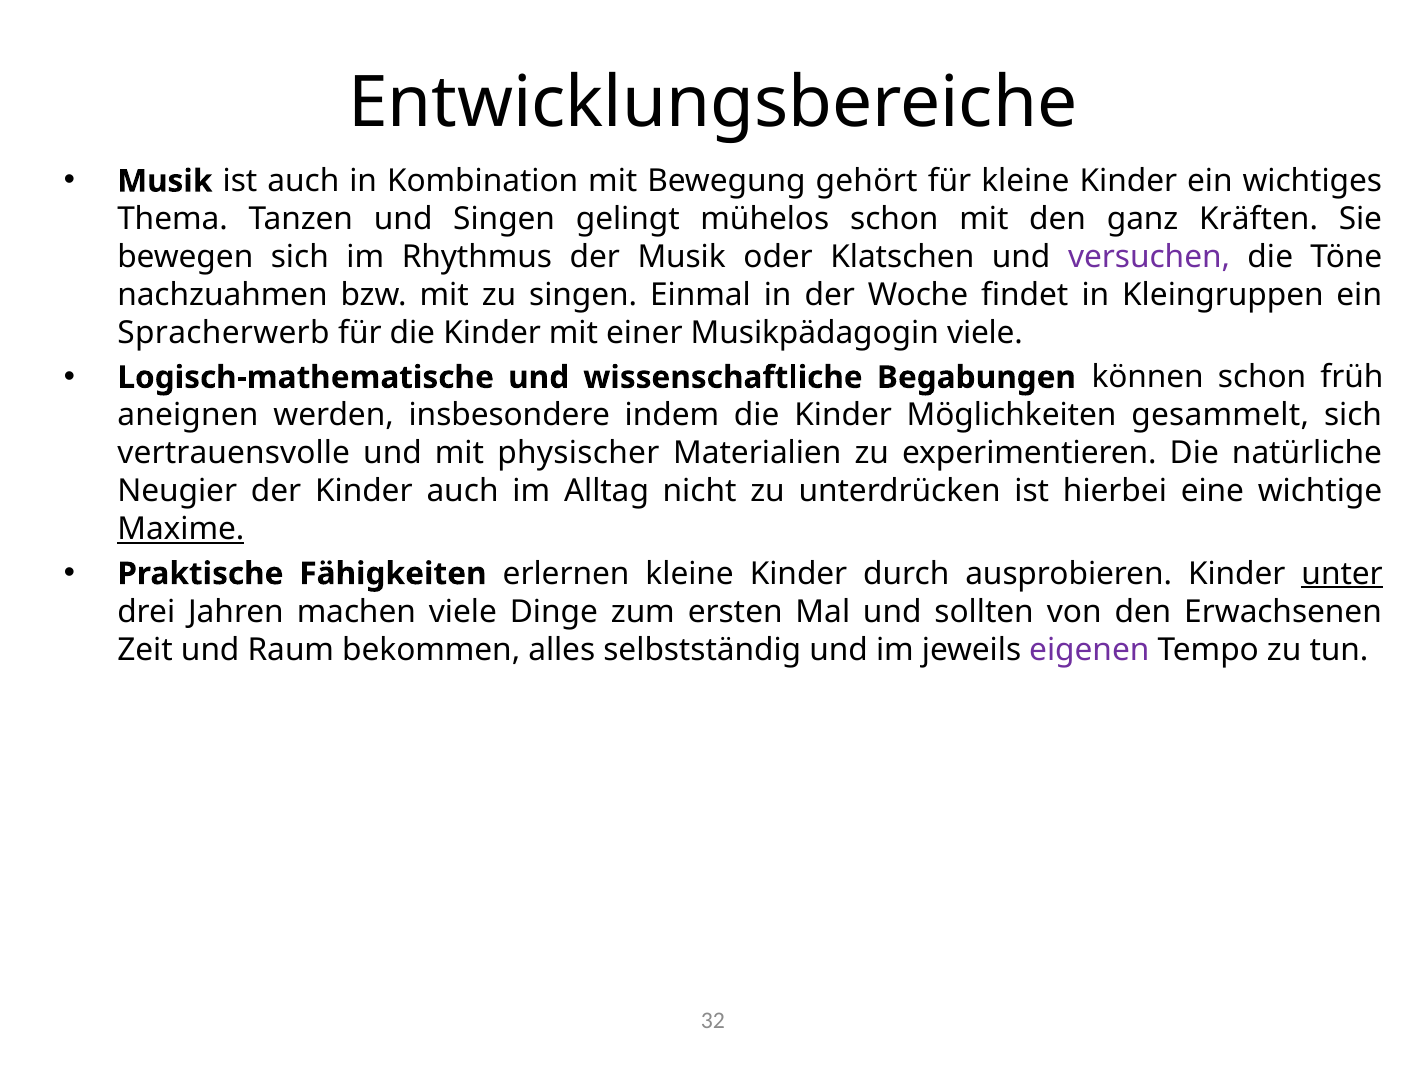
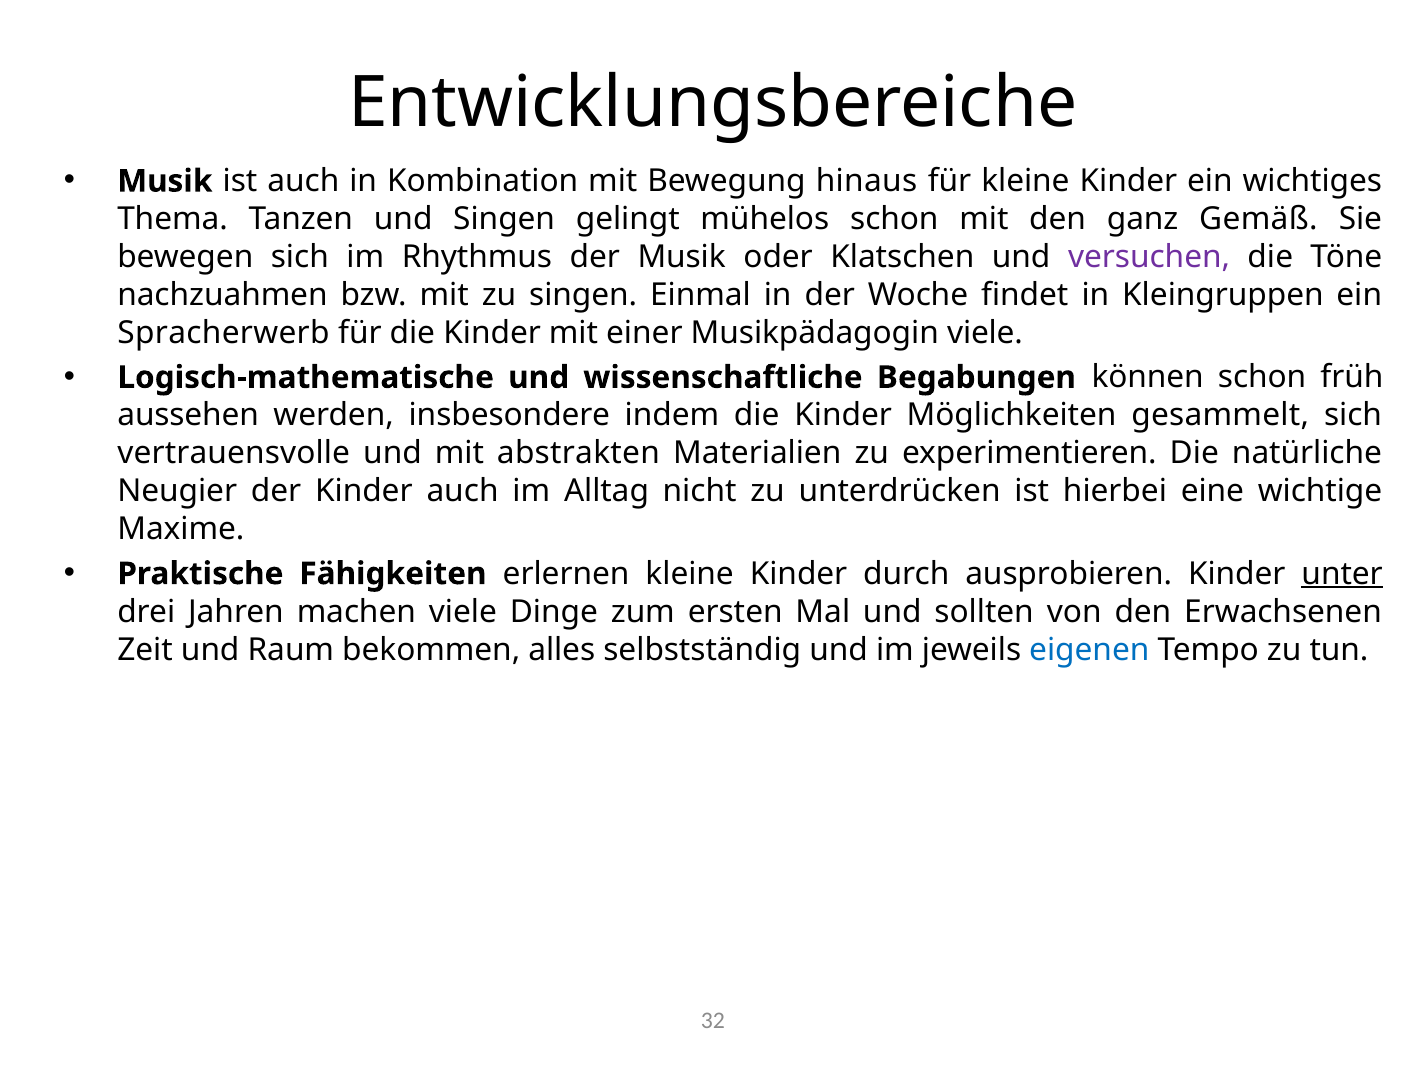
gehört: gehört -> hinaus (867, 181)
Kräften: Kräften -> Gemäß (1258, 219)
aneignen: aneignen -> aussehen (188, 416)
physischer: physischer -> abstrakten (578, 454)
Maxime underline: present -> none (181, 530)
eigenen colour: purple -> blue (1089, 650)
